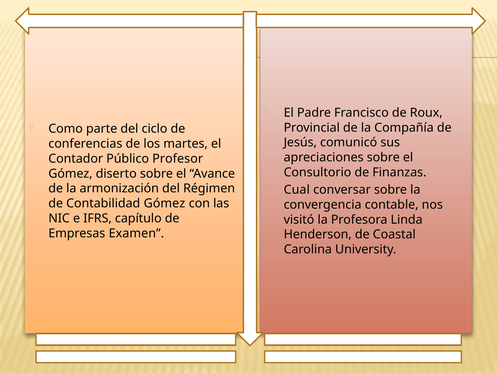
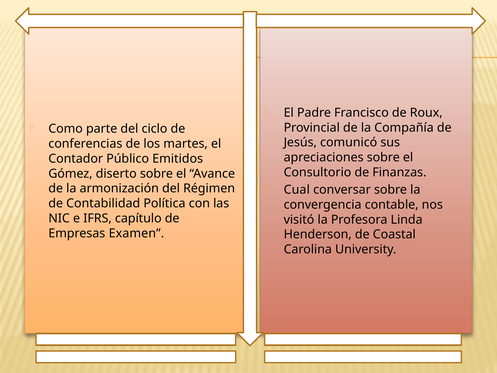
Profesor: Profesor -> Emitidos (178, 159)
Contabilidad Gómez: Gómez -> Política (164, 203)
